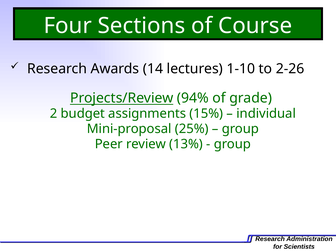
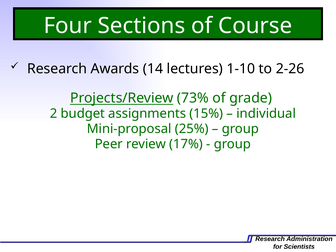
94%: 94% -> 73% (193, 98)
13%: 13% -> 17% (186, 144)
